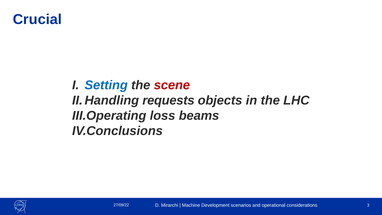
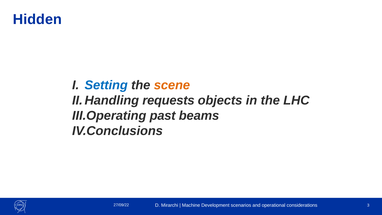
Crucial: Crucial -> Hidden (37, 19)
scene colour: red -> orange (172, 85)
loss: loss -> past (163, 116)
